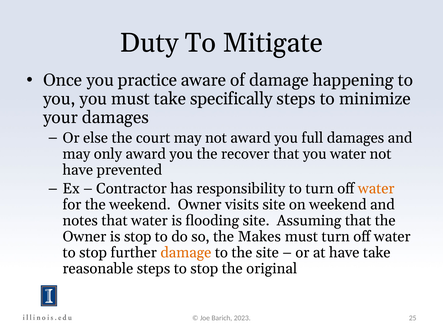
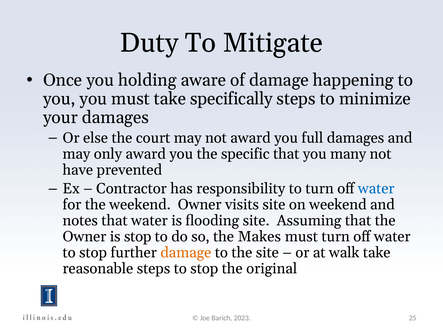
practice: practice -> holding (147, 80)
recover: recover -> specific (245, 154)
you water: water -> many (348, 154)
water colour: orange -> blue (376, 188)
at have: have -> walk (344, 252)
